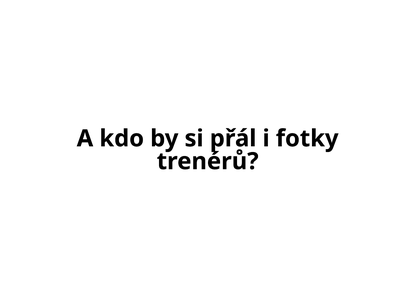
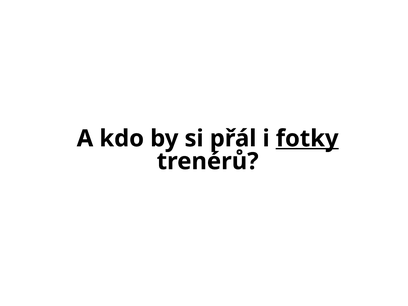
fotky underline: none -> present (307, 139)
